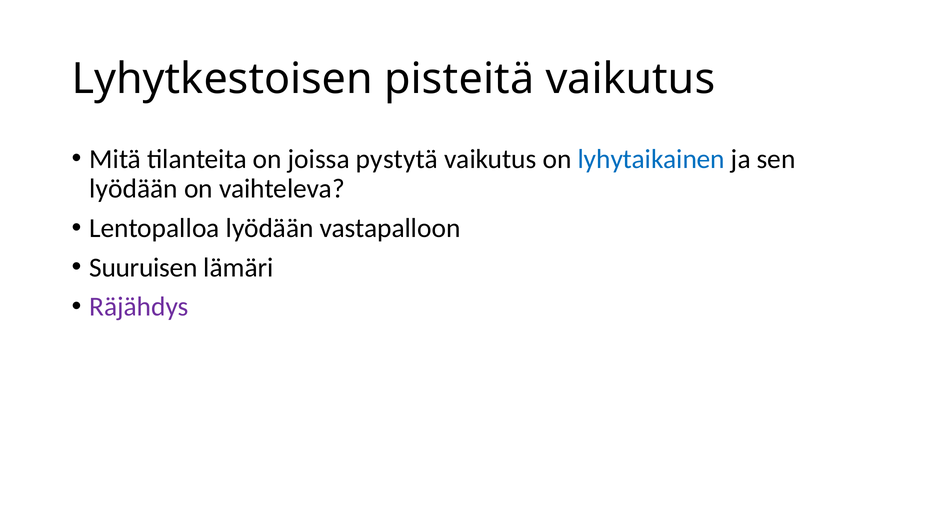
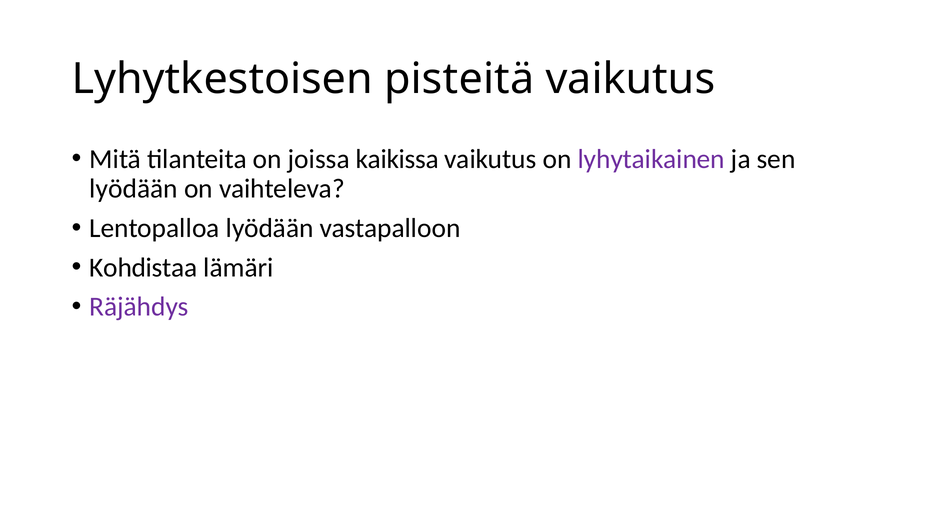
pystytä: pystytä -> kaikissa (397, 159)
lyhytaikainen colour: blue -> purple (651, 159)
Suuruisen: Suuruisen -> Kohdistaa (143, 268)
